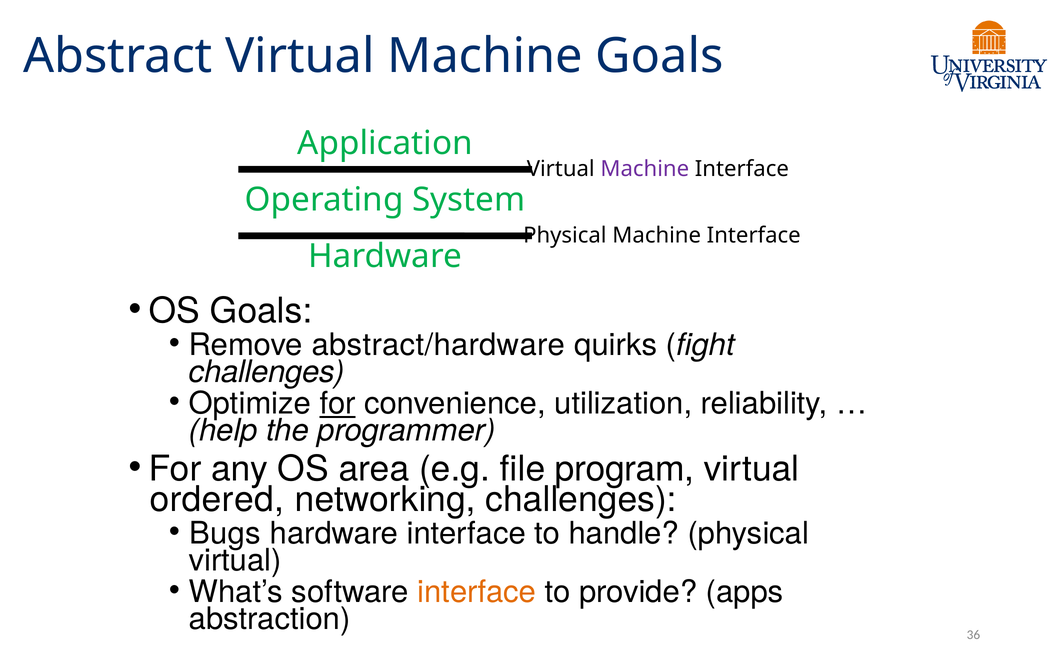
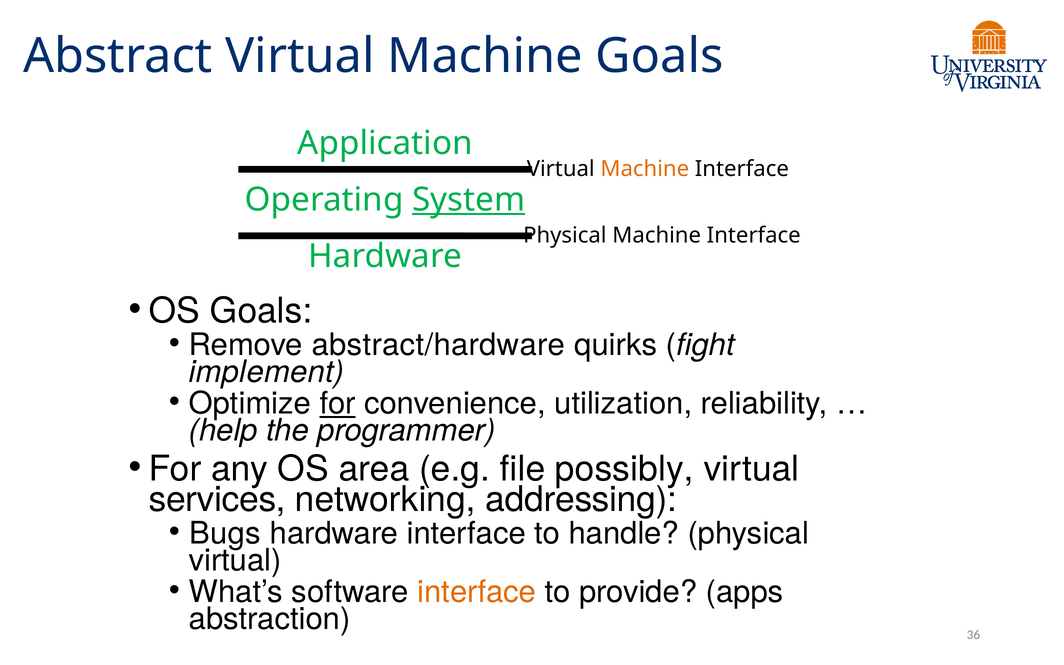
Machine colour: purple -> orange (645, 169)
System underline: none -> present (469, 200)
challenges: challenges -> implement (267, 372)
program: program -> possibly (624, 469)
ordered: ordered -> services (217, 500)
networking challenges: challenges -> addressing (581, 500)
